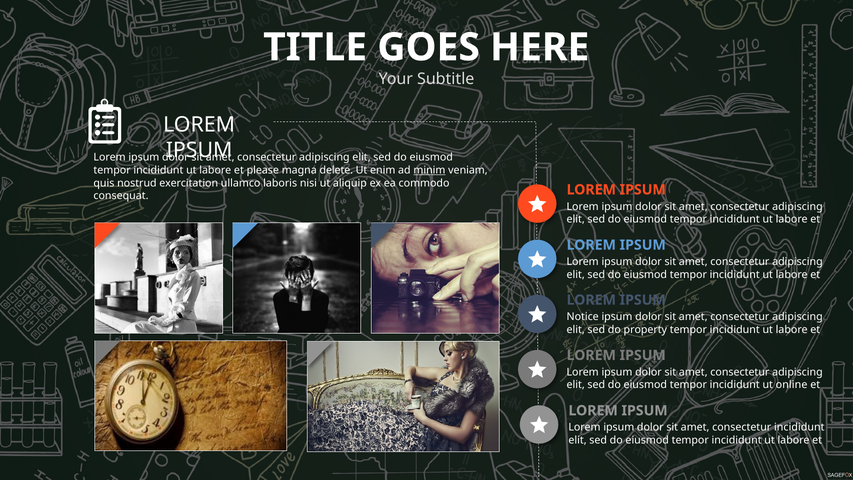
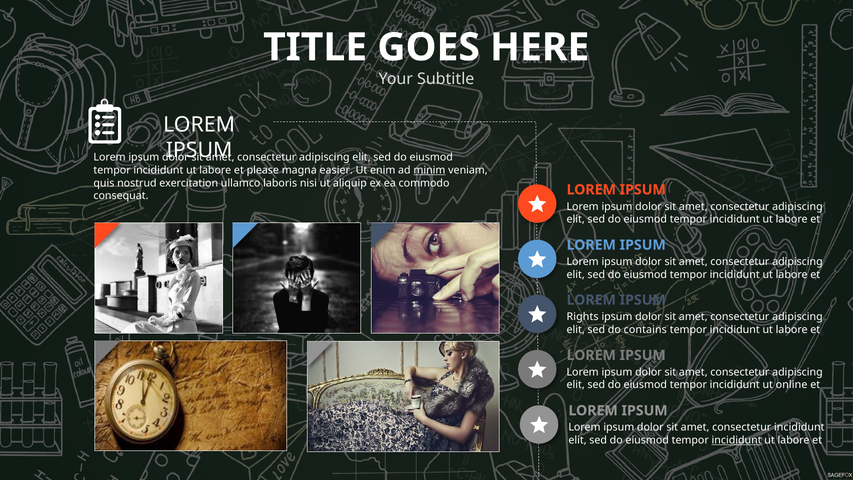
delete: delete -> easier (336, 170)
Notice: Notice -> Rights (583, 317)
property: property -> contains (645, 329)
incididunt underline: none -> present (737, 440)
